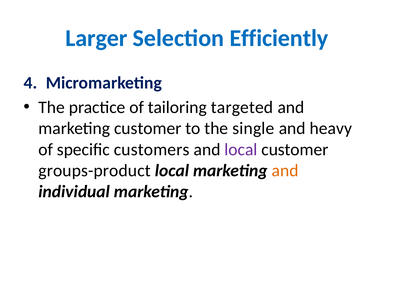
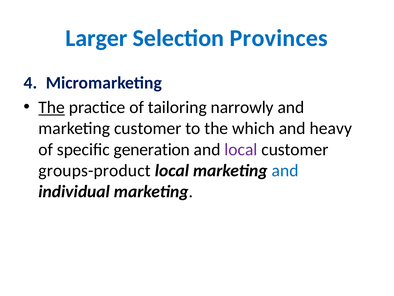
Efficiently: Efficiently -> Provinces (279, 38)
The underline: none -> present (52, 107)
targeted: targeted -> narrowly (242, 107)
single: single -> which (253, 128)
customers: customers -> generation (152, 149)
and colour: orange -> blue (285, 170)
